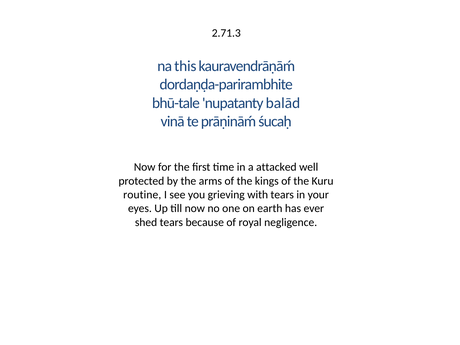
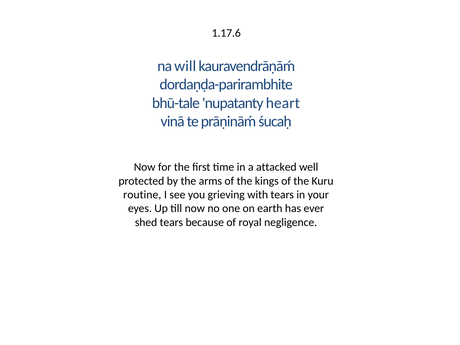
2.71.3: 2.71.3 -> 1.17.6 (226, 33)
this: this -> will (185, 66)
balād: balād -> heart (283, 103)
